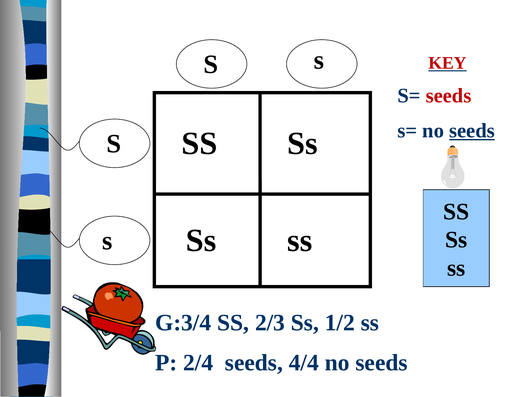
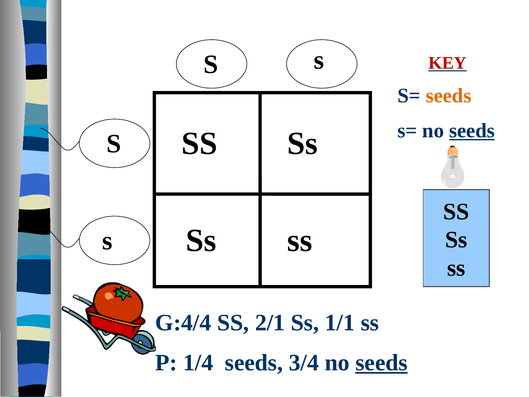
seeds colour: red -> orange (449, 96)
G:3/4: G:3/4 -> G:4/4 (183, 323)
2/3: 2/3 -> 2/1 (270, 323)
1/2: 1/2 -> 1/1 (340, 323)
2/4: 2/4 -> 1/4 (198, 362)
4/4: 4/4 -> 3/4 (304, 362)
seeds underline: none -> present (382, 362)
